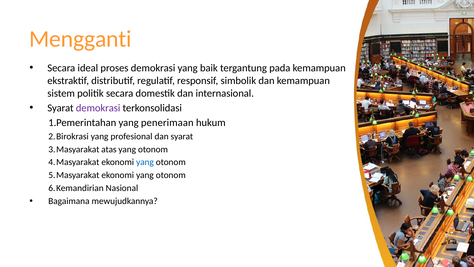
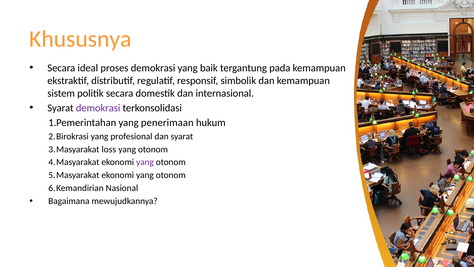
Mengganti: Mengganti -> Khususnya (80, 39)
atas: atas -> loss (109, 149)
yang colour: blue -> purple (145, 162)
